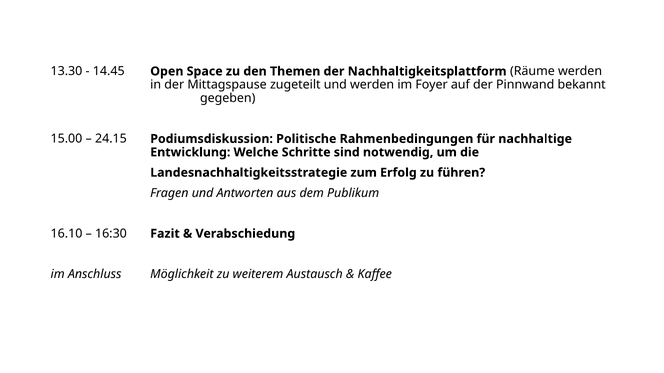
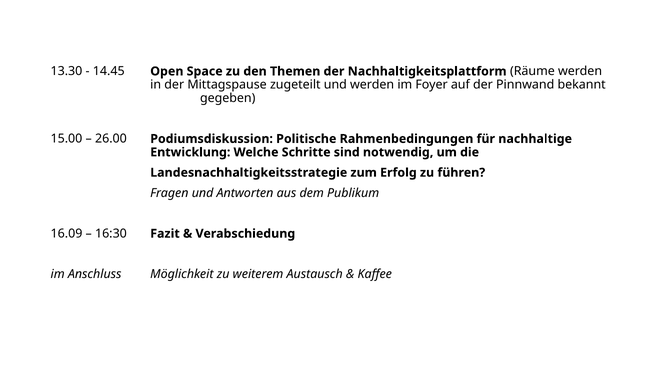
24.15: 24.15 -> 26.00 (111, 139)
16.10: 16.10 -> 16.09 (66, 234)
